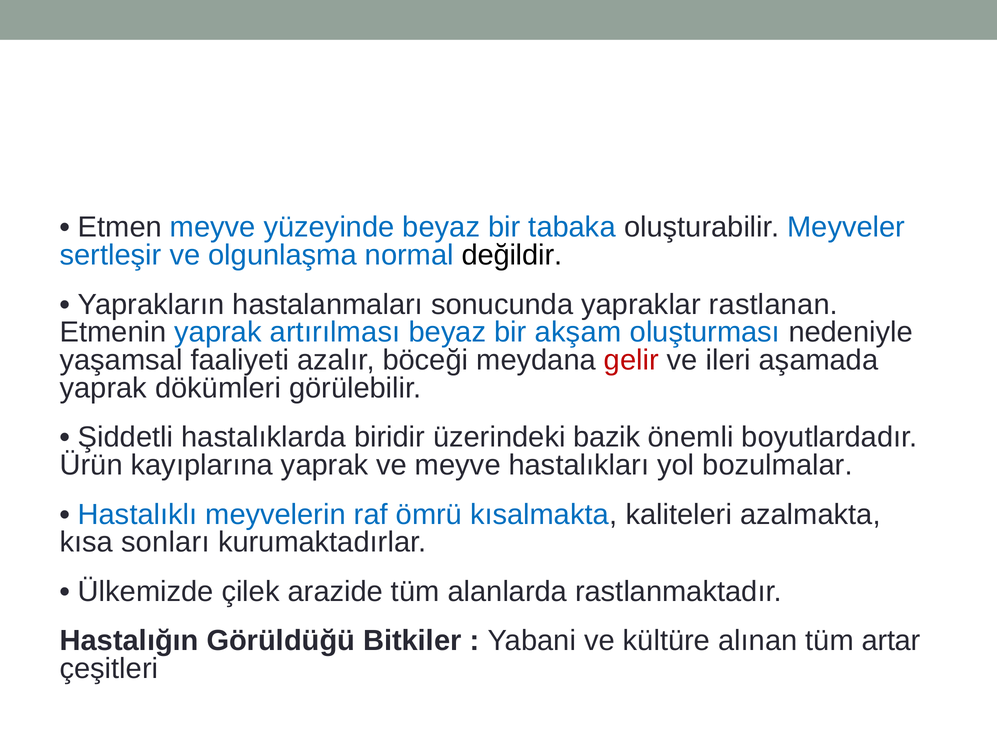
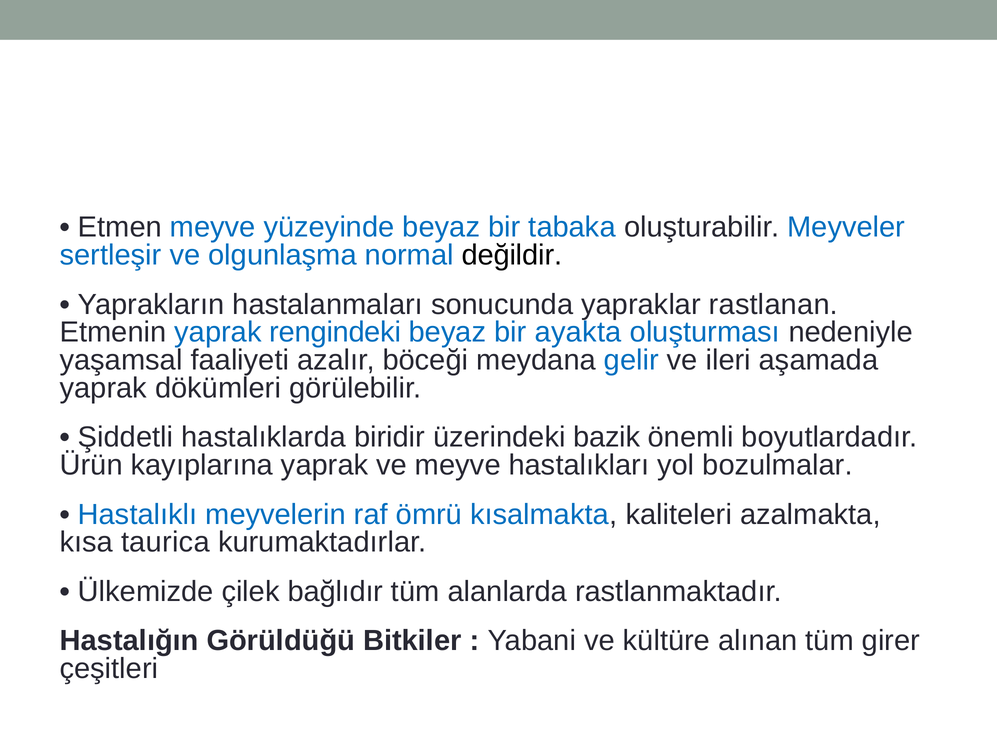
artırılması: artırılması -> rengindeki (335, 332)
akşam: akşam -> ayakta (578, 332)
gelir colour: red -> blue (631, 360)
sonları: sonları -> taurica (165, 542)
arazide: arazide -> bağlıdır (335, 591)
artar: artar -> girer (891, 640)
